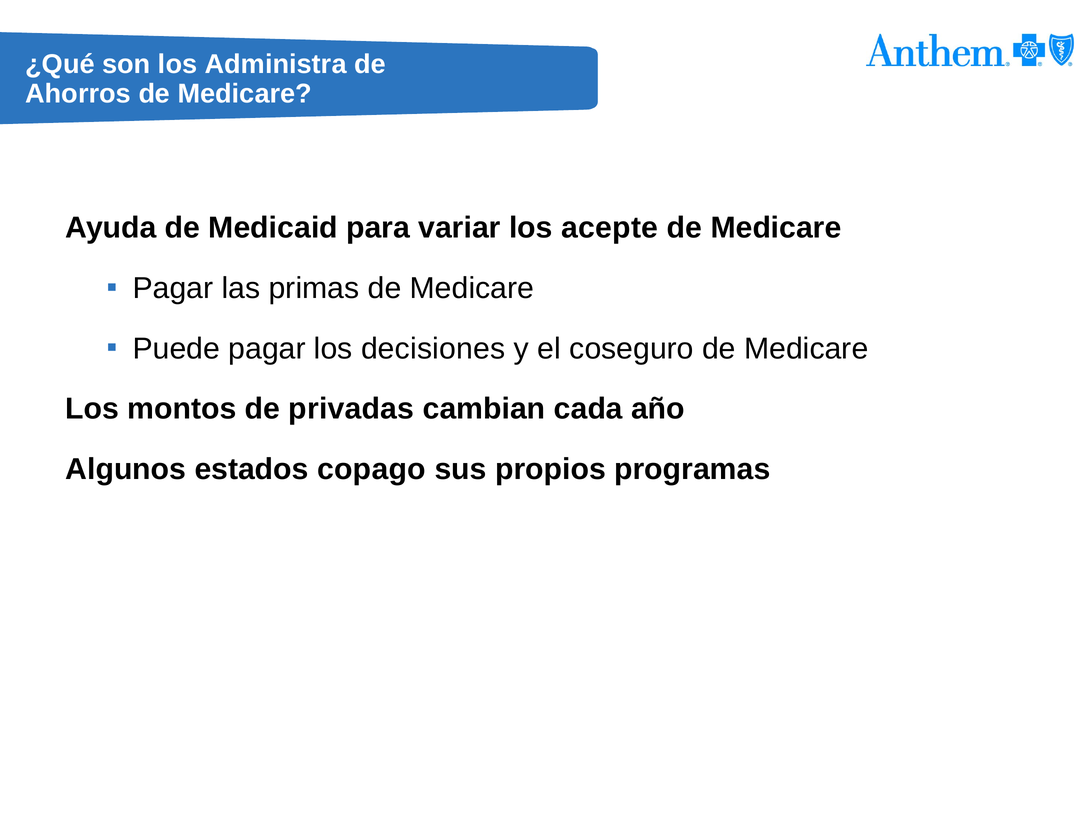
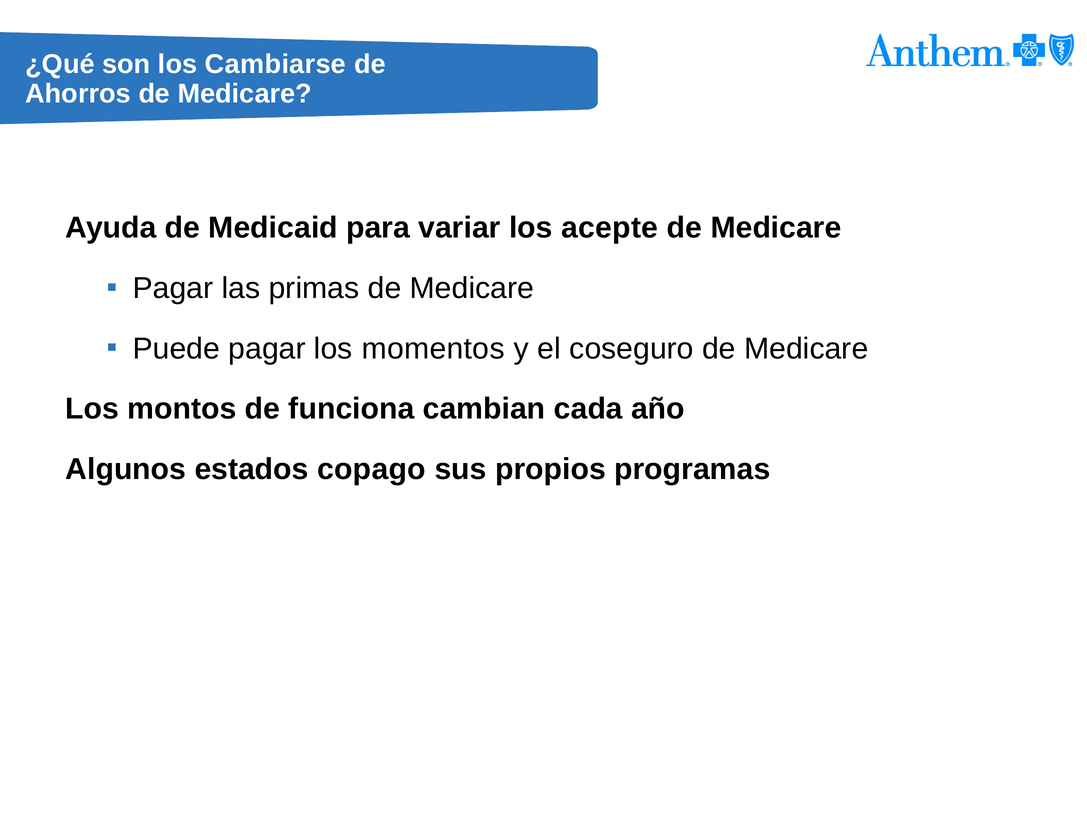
Administra: Administra -> Cambiarse (276, 64)
decisiones: decisiones -> momentos (433, 349)
privadas: privadas -> funciona (351, 409)
